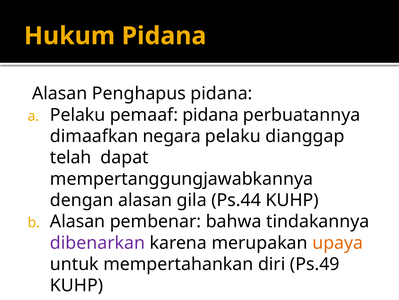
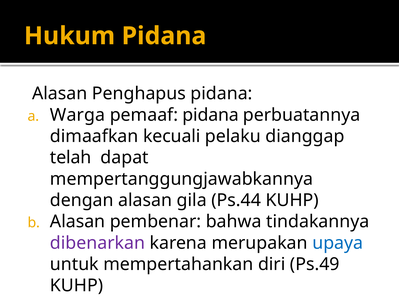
Pelaku: Pelaku -> Warga (78, 115)
negara: negara -> kecuali (172, 136)
upaya colour: orange -> blue (338, 242)
